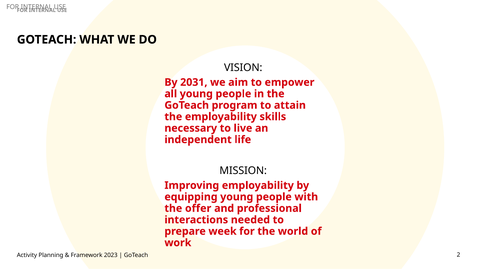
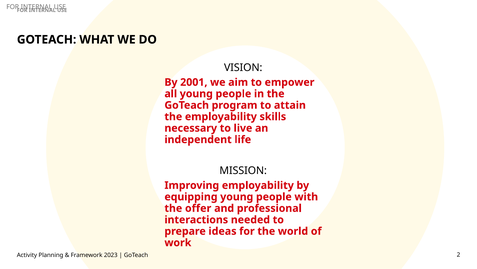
2031: 2031 -> 2001 (194, 82)
week: week -> ideas (222, 231)
